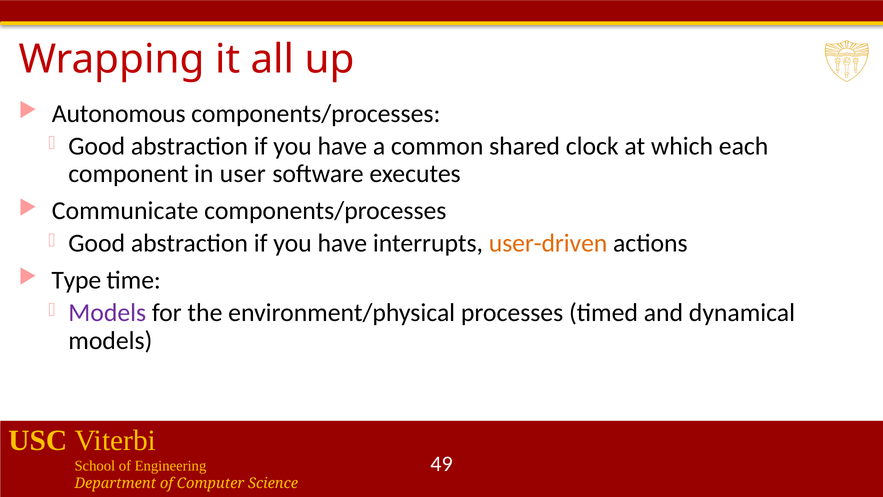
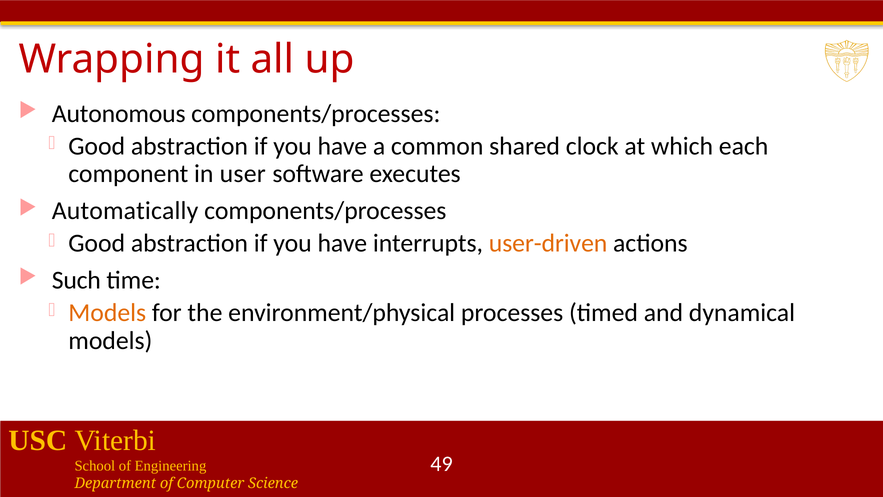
Communicate: Communicate -> Automatically (125, 211)
Type: Type -> Such (76, 280)
Models colour: purple -> orange (107, 313)
